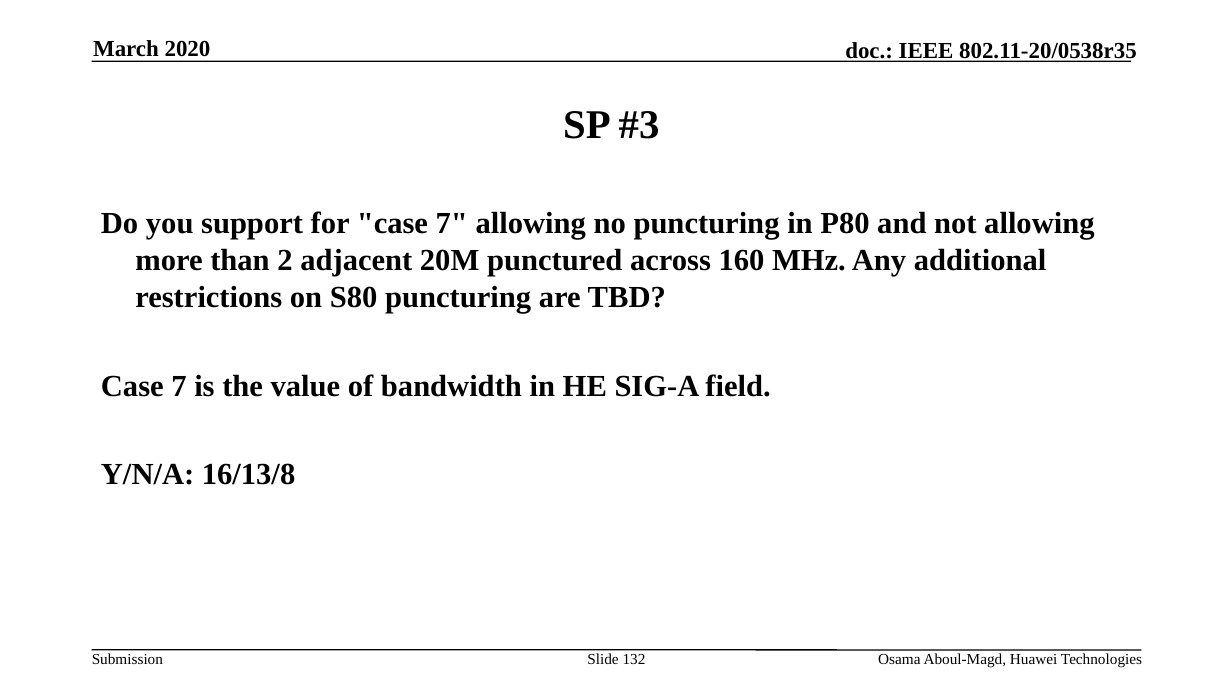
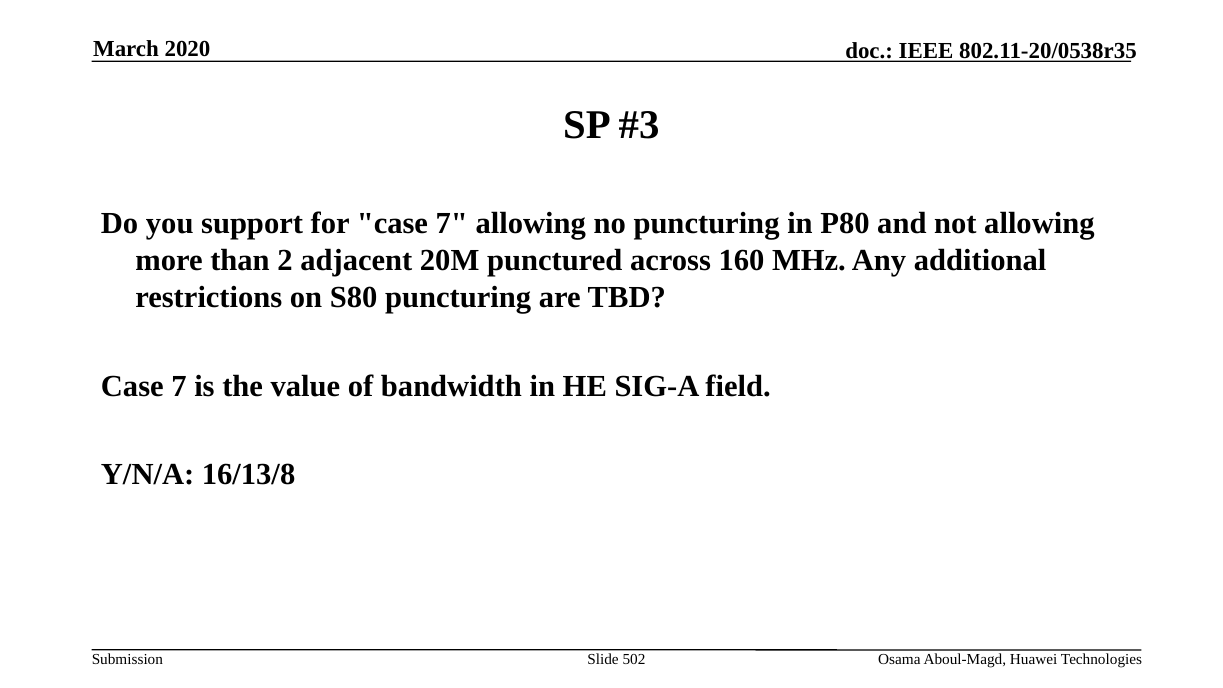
132: 132 -> 502 (634, 660)
